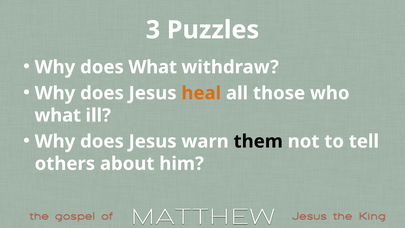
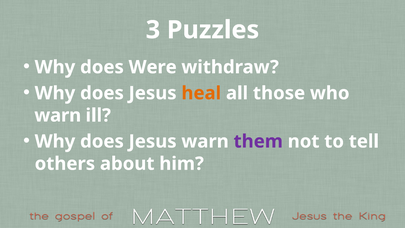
does What: What -> Were (153, 67)
what: what -> warn (58, 115)
them colour: black -> purple (258, 141)
